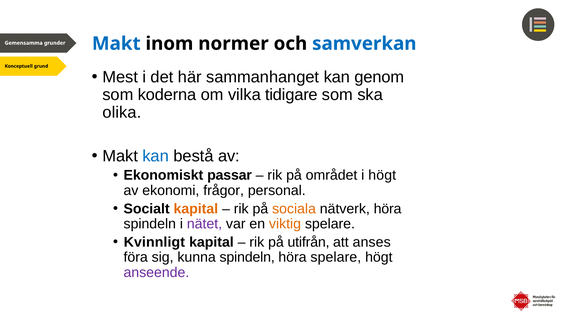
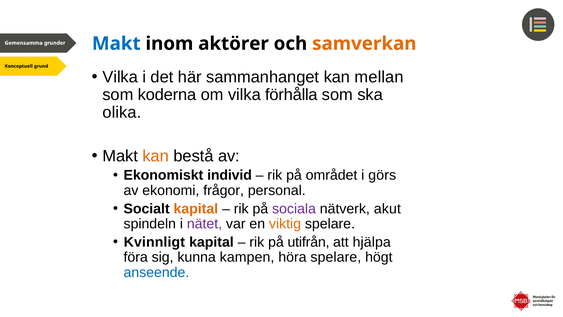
normer: normer -> aktörer (234, 44)
samverkan colour: blue -> orange (364, 44)
Mest: Mest -> Vilka (120, 77)
genom: genom -> mellan (379, 77)
tidigare: tidigare -> förhålla (291, 95)
kan colour: blue -> orange (156, 156)
passar: passar -> individ (230, 175)
i högt: högt -> görs (382, 175)
sociala colour: orange -> purple (294, 208)
nätverk höra: höra -> akut (387, 208)
anses: anses -> hjälpa (372, 242)
kunna spindeln: spindeln -> kampen (247, 257)
anseende colour: purple -> blue (156, 272)
